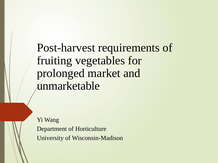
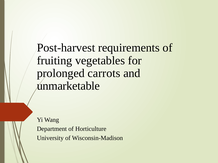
market: market -> carrots (104, 73)
